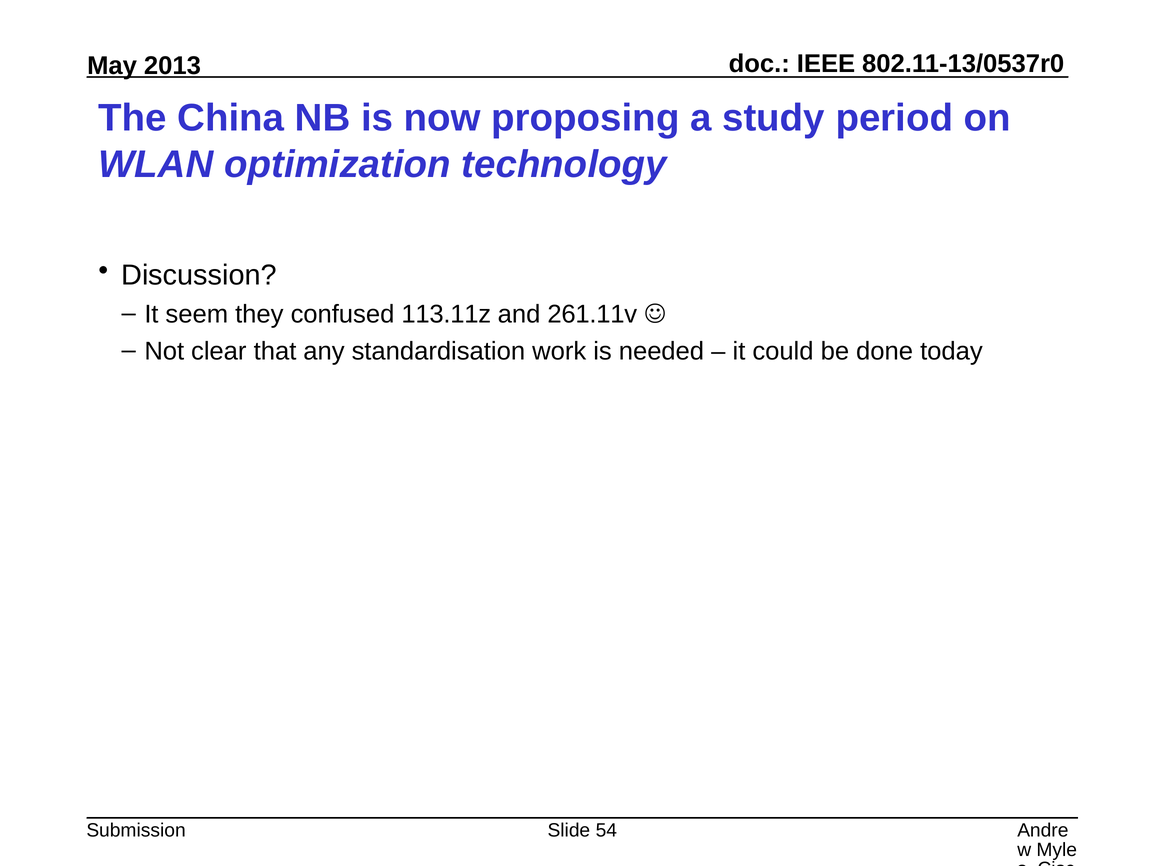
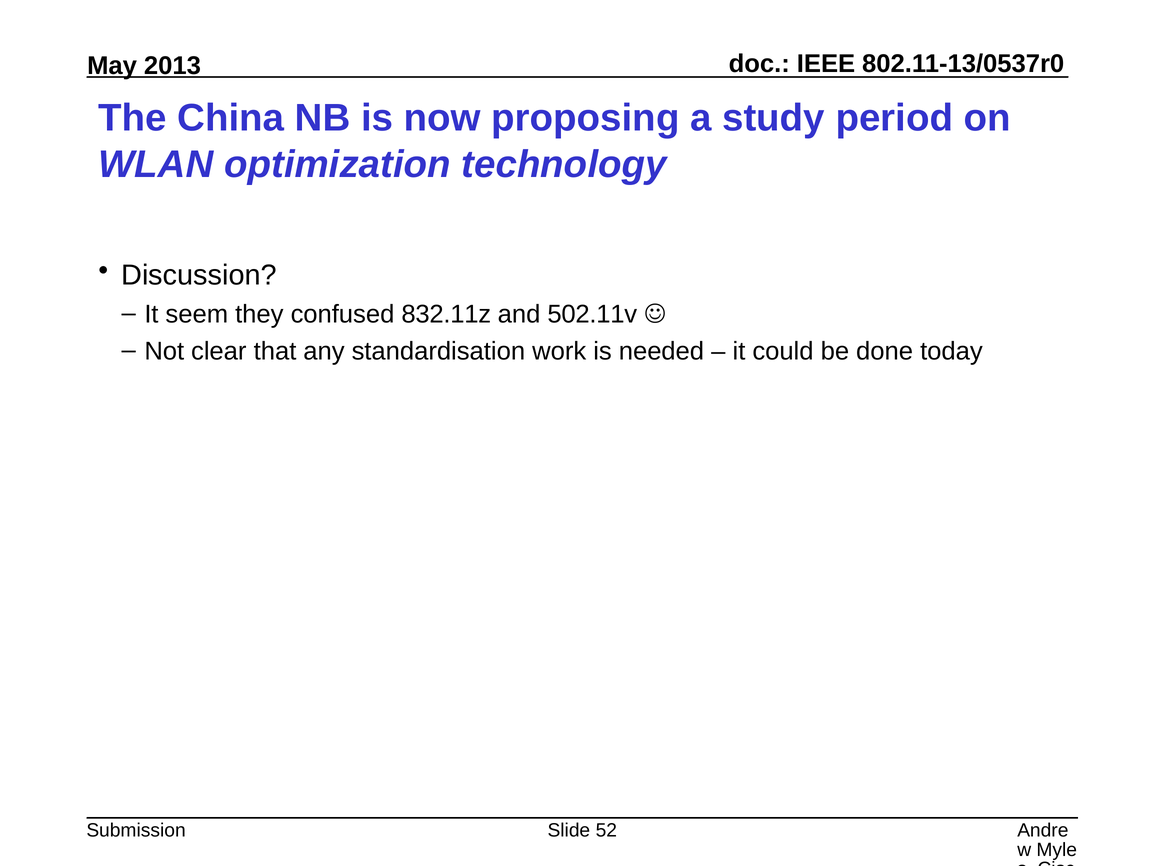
113.11z: 113.11z -> 832.11z (446, 314)
261.11v: 261.11v -> 502.11v (592, 314)
54: 54 -> 52 (606, 831)
